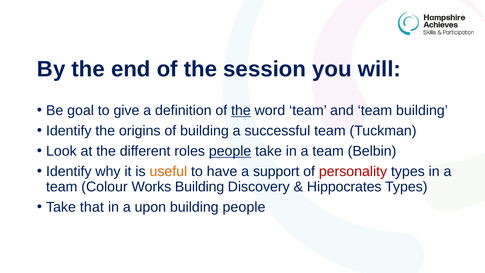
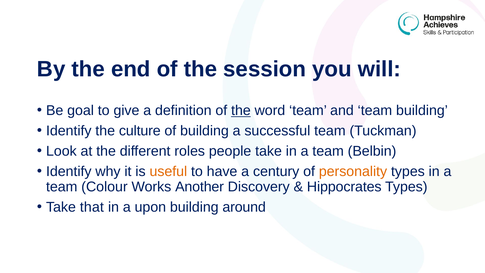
origins: origins -> culture (140, 131)
people underline: present -> none (230, 151)
support: support -> century (276, 171)
personality colour: red -> orange (353, 171)
Works Building: Building -> Another (200, 187)
building people: people -> around (244, 207)
